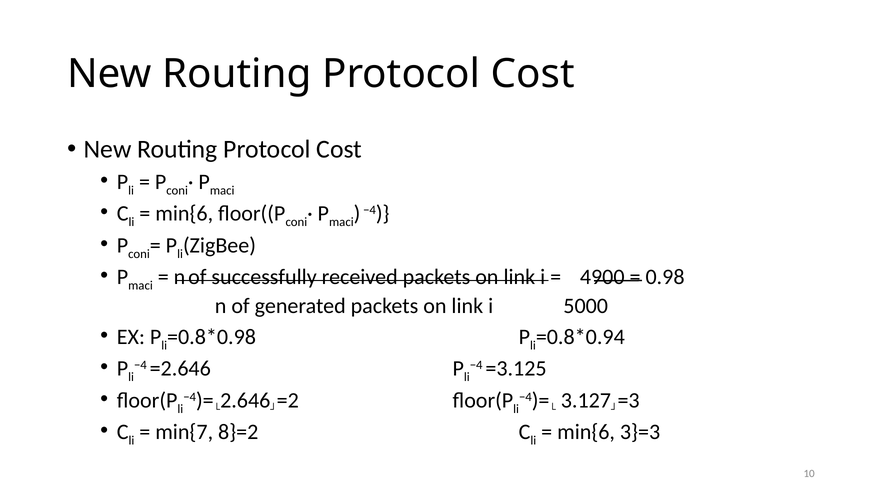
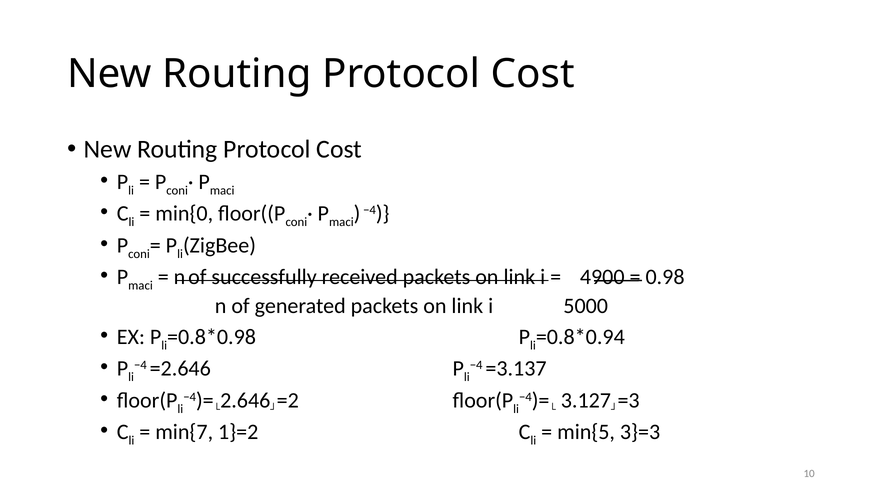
min{6: min{6 -> min{0 (184, 214)
=3.125: =3.125 -> =3.137 (516, 369)
8}=2: 8}=2 -> 1}=2 (238, 432)
min{6: min{6 -> min{5 (586, 432)
